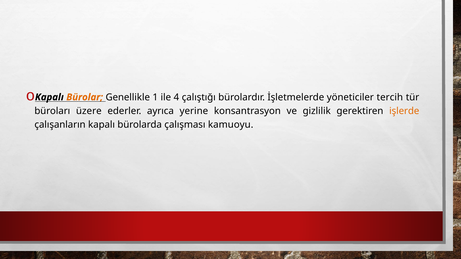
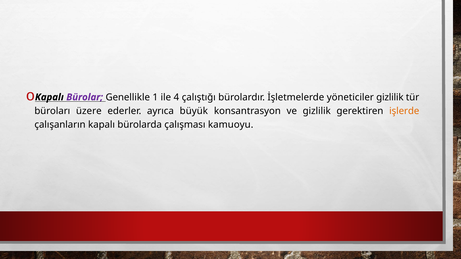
Bürolar colour: orange -> purple (85, 97)
yöneticiler tercih: tercih -> gizlilik (390, 97)
yerine: yerine -> büyük (194, 111)
